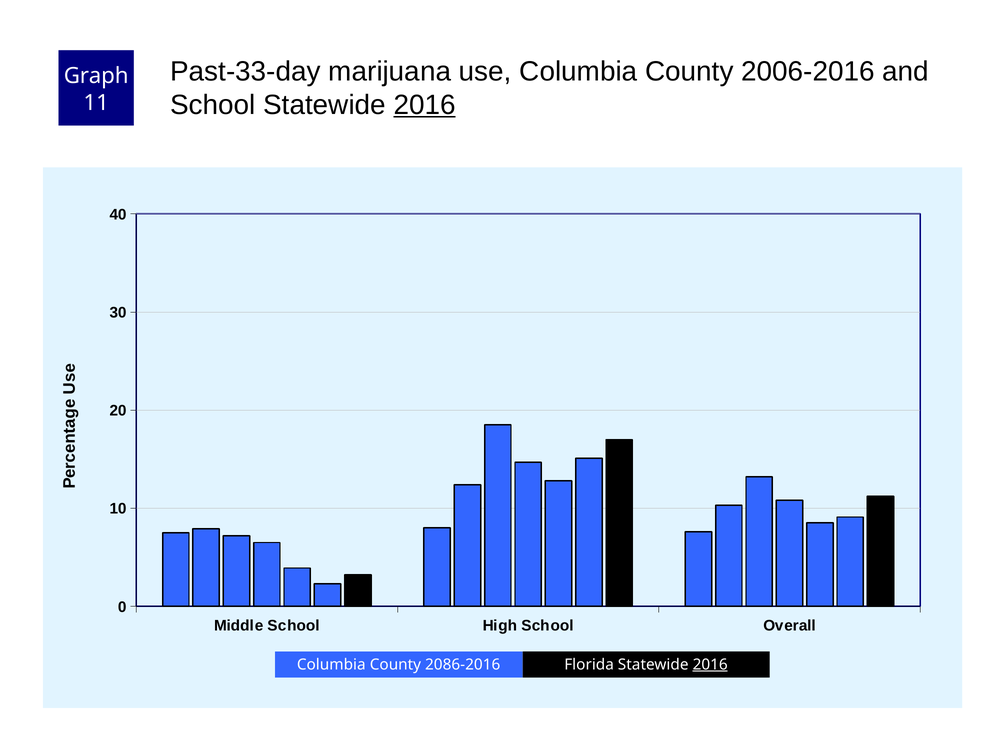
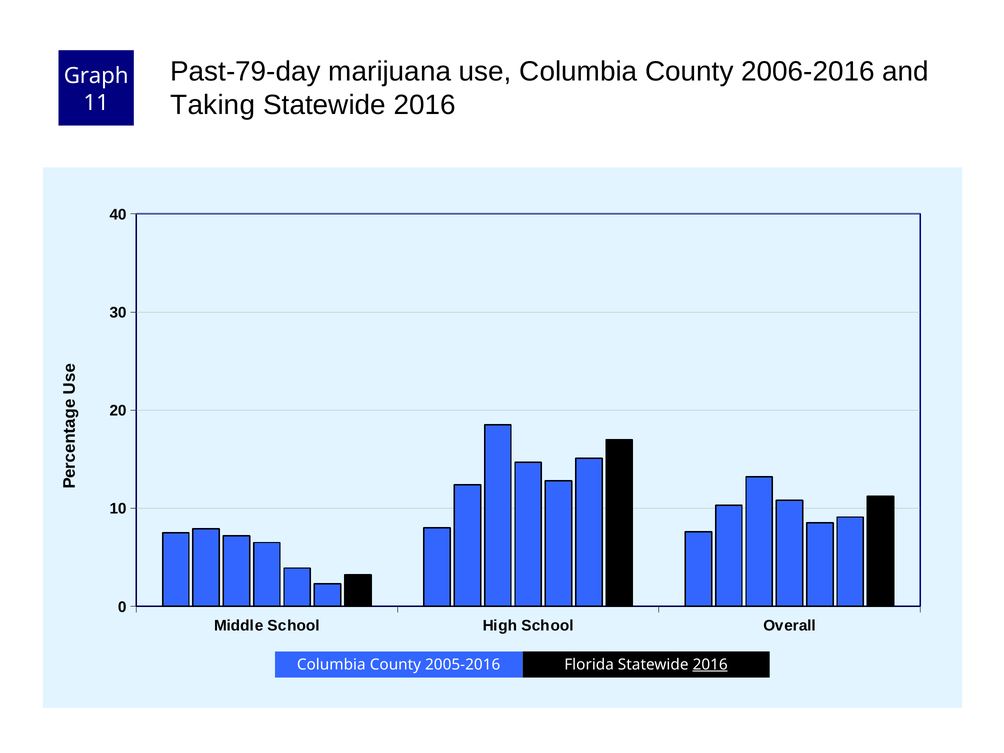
Past-33-day: Past-33-day -> Past-79-day (245, 71)
School: School -> Taking (213, 105)
2016 underline: present -> none (425, 105)
2086-2016: 2086-2016 -> 2005-2016 (463, 665)
